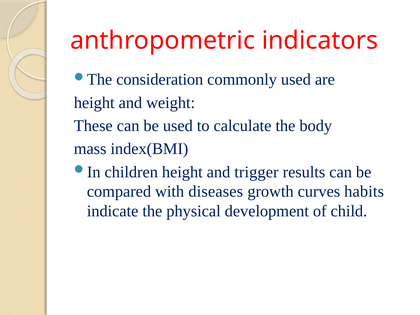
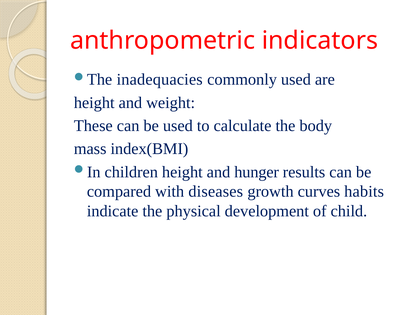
consideration: consideration -> inadequacies (160, 80)
trigger: trigger -> hunger (257, 172)
